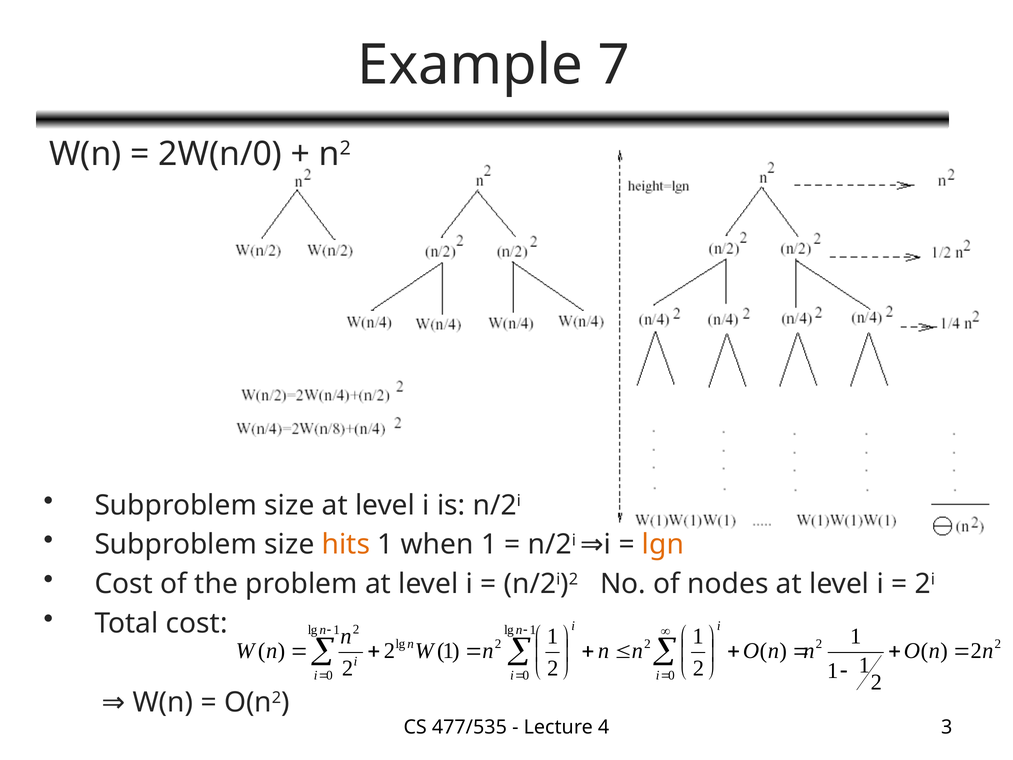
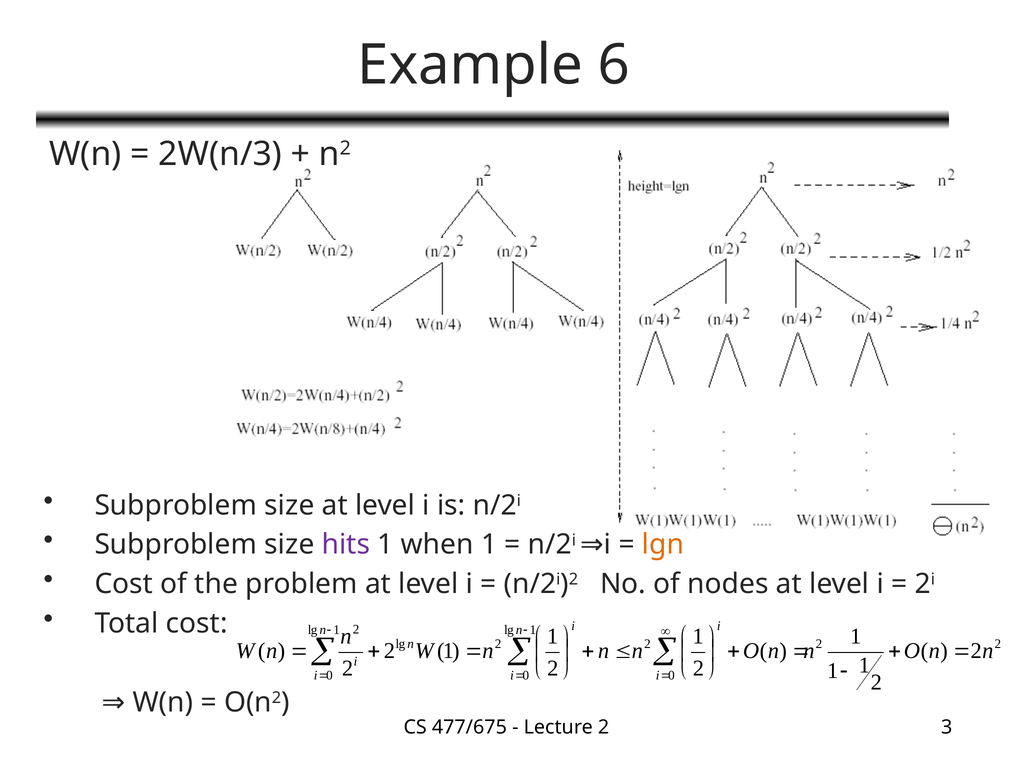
7: 7 -> 6 (614, 65)
2W(n/0: 2W(n/0 -> 2W(n/3 (220, 154)
hits colour: orange -> purple (346, 545)
477/535: 477/535 -> 477/675 (469, 727)
Lecture 4: 4 -> 2 (604, 727)
